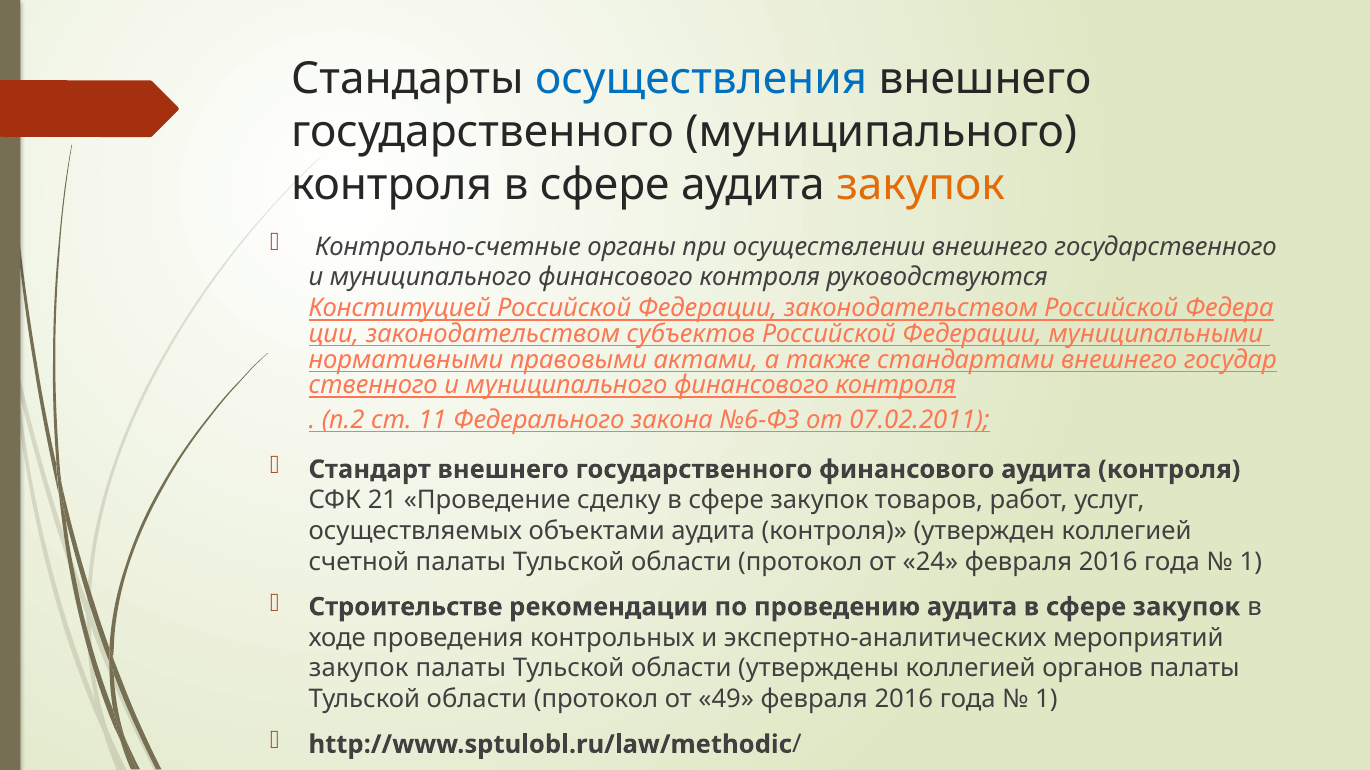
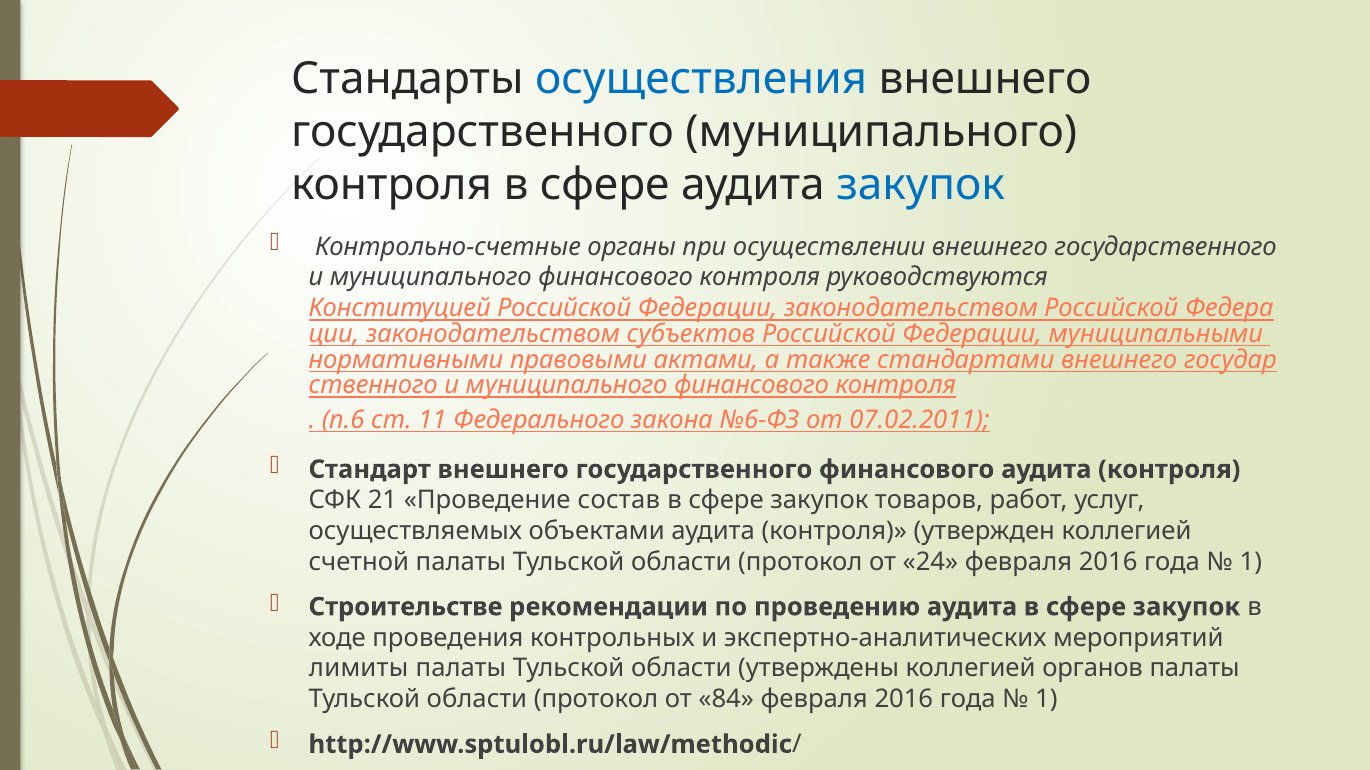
закупок colour: orange -> blue (921, 185)
п.2: п.2 -> п.6 (343, 421)
сделку: сделку -> состав (619, 501)
закупок: закупок -> лимиты (359, 669)
49: 49 -> 84 (726, 700)
